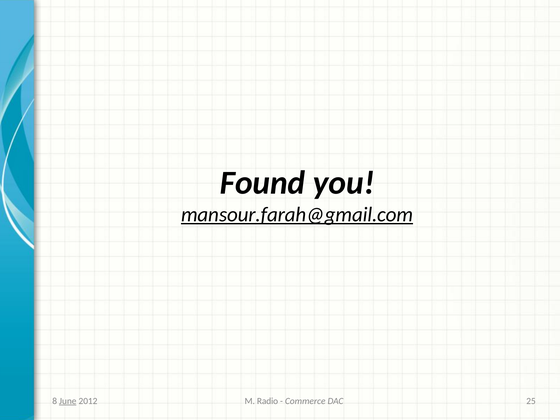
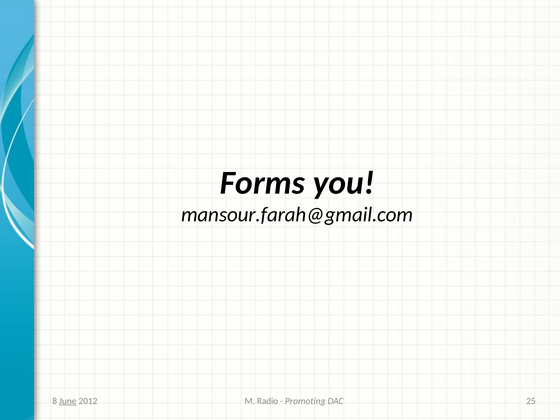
Found: Found -> Forms (262, 183)
mansour.farah@gmail.com underline: present -> none (297, 215)
Commerce: Commerce -> Promoting (305, 401)
